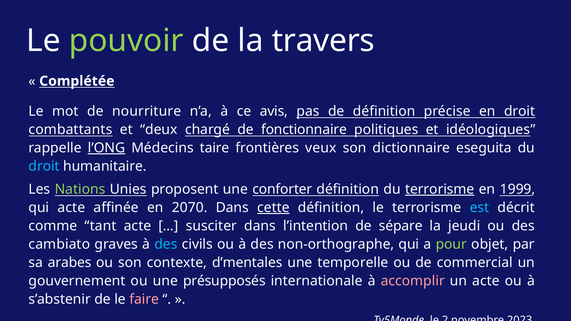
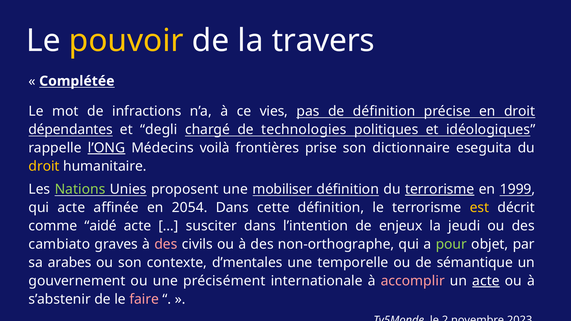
pouvoir colour: light green -> yellow (126, 41)
nourriture: nourriture -> infractions (147, 111)
avis: avis -> vies (274, 111)
combattants: combattants -> dépendantes (71, 130)
deux: deux -> degli (159, 130)
fonctionnaire: fonctionnaire -> technologies (304, 130)
taire: taire -> voilà (215, 148)
veux: veux -> prise (321, 148)
droit colour: light blue -> yellow (44, 166)
conforter: conforter -> mobiliser (282, 189)
2070: 2070 -> 2054 (190, 208)
cette underline: present -> none (273, 208)
est colour: light blue -> yellow (479, 208)
tant: tant -> aidé (101, 226)
sépare: sépare -> enjeux (401, 226)
des colour: light blue -> pink (166, 244)
commercial: commercial -> sémantique (475, 263)
présupposés: présupposés -> précisément (224, 281)
acte underline: none -> present (486, 281)
